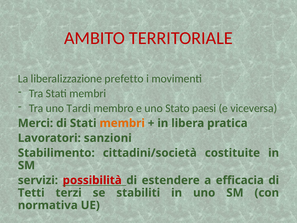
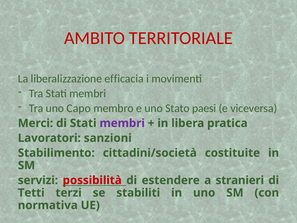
prefetto: prefetto -> efficacia (124, 79)
Tardi: Tardi -> Capo (79, 108)
membri colour: orange -> purple (122, 123)
efficacia: efficacia -> stranieri (240, 180)
